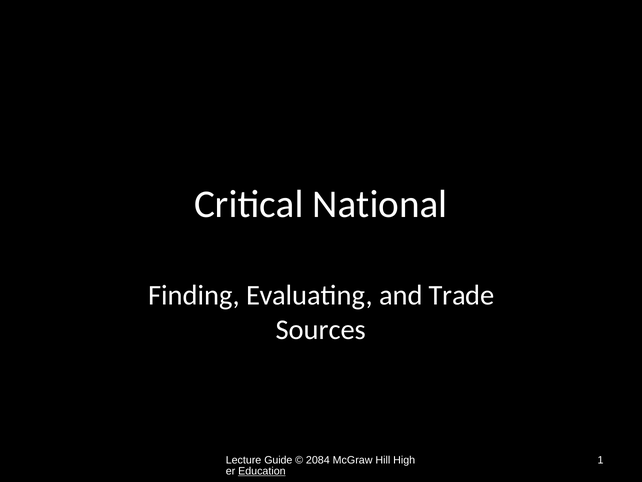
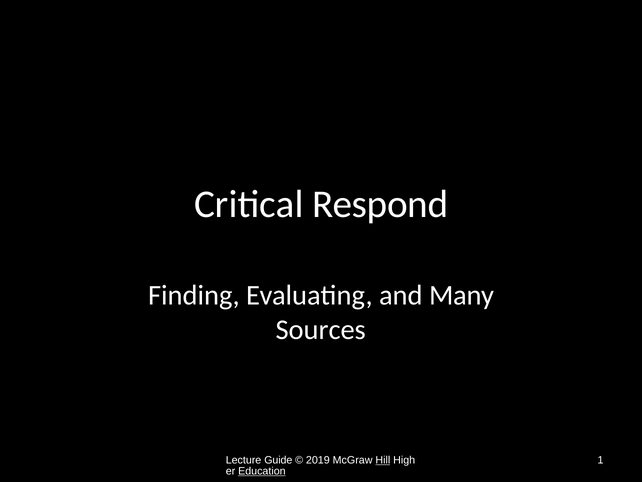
National: National -> Respond (380, 204)
Trade: Trade -> Many (462, 295)
2084: 2084 -> 2019 (318, 460)
Hill underline: none -> present (383, 460)
